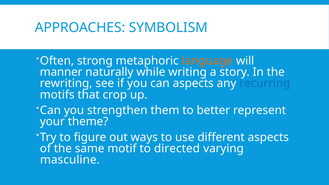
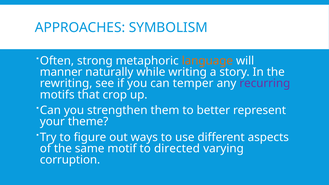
can aspects: aspects -> temper (193, 83)
recurring colour: blue -> purple (265, 83)
masculine: masculine -> corruption (70, 160)
